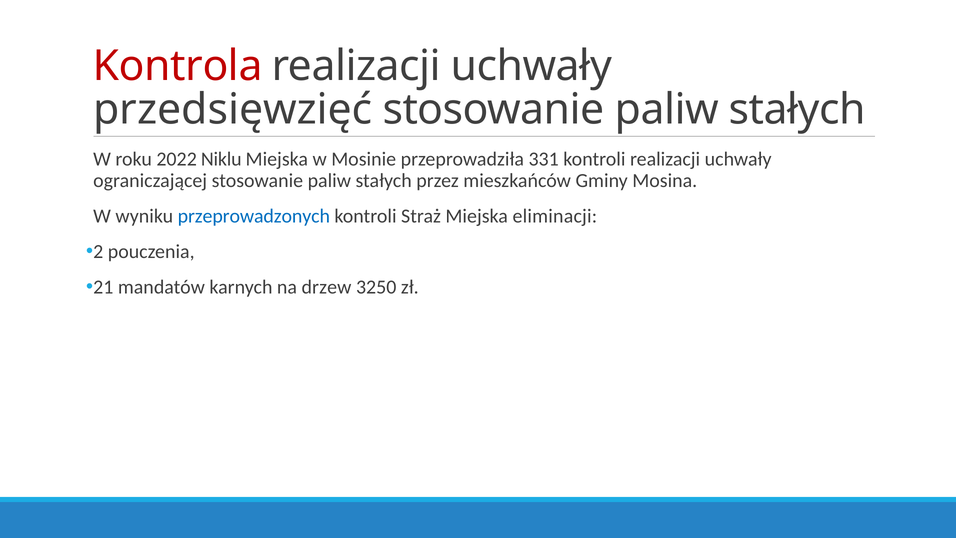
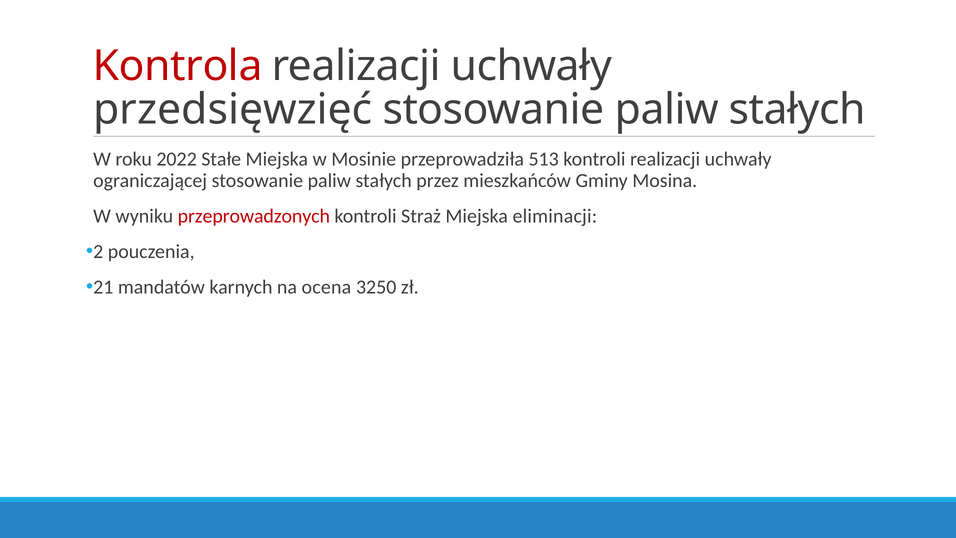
Niklu: Niklu -> Stałe (221, 159)
331: 331 -> 513 (544, 159)
przeprowadzonych colour: blue -> red (254, 216)
drzew: drzew -> ocena (326, 287)
